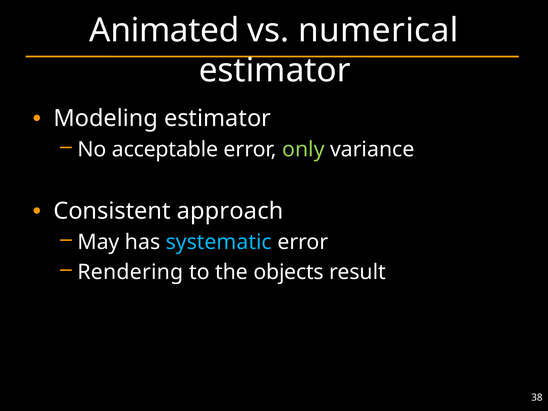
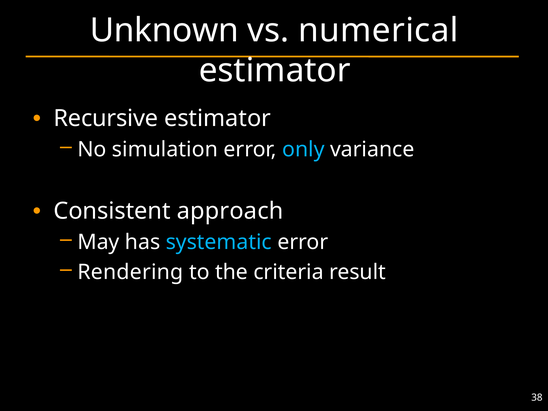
Animated: Animated -> Unknown (164, 30)
Modeling: Modeling -> Recursive (106, 118)
acceptable: acceptable -> simulation (165, 149)
only colour: light green -> light blue (303, 149)
objects: objects -> criteria (289, 272)
